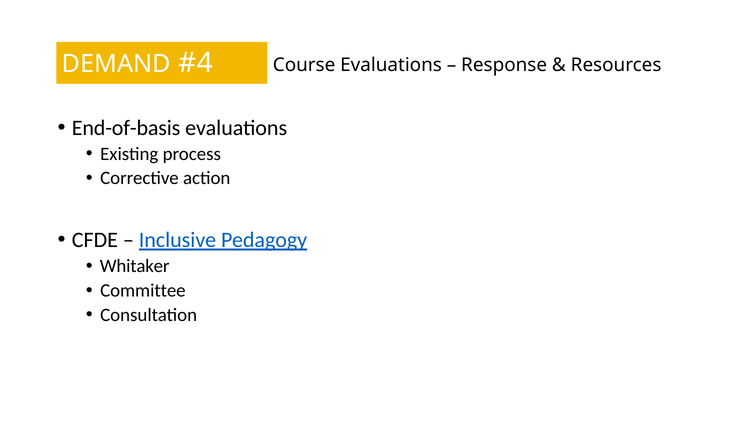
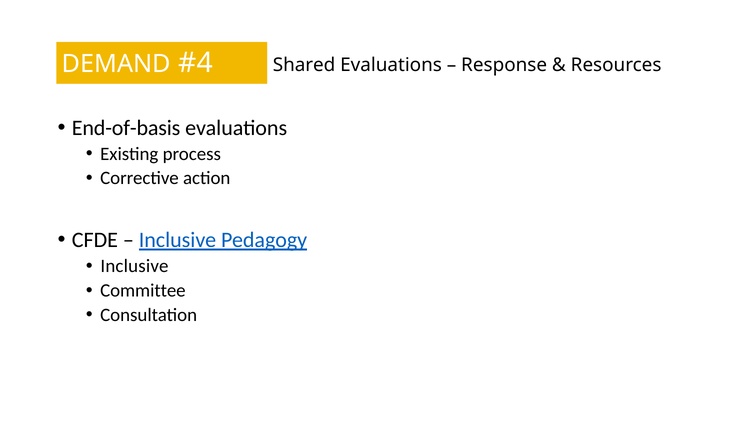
Course: Course -> Shared (304, 65)
Whitaker: Whitaker -> Inclusive (134, 266)
